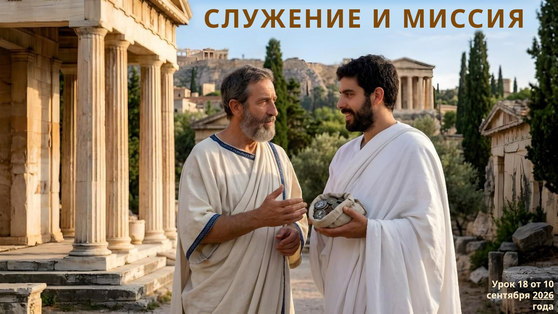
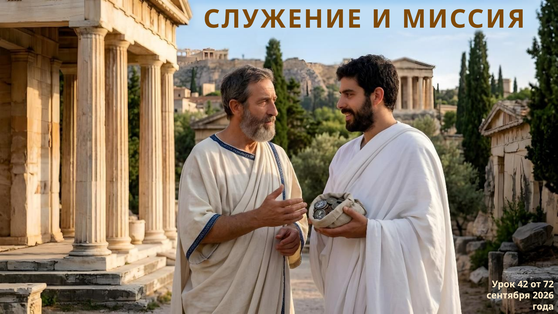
18: 18 -> 42 (523, 284)
10: 10 -> 72 (549, 284)
2026 underline: present -> none (543, 295)
